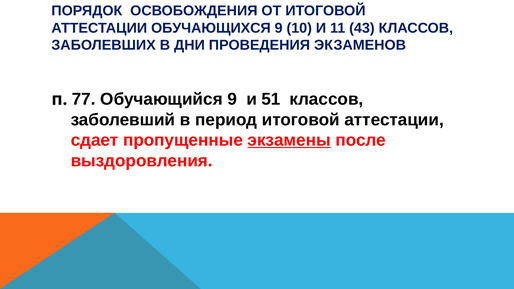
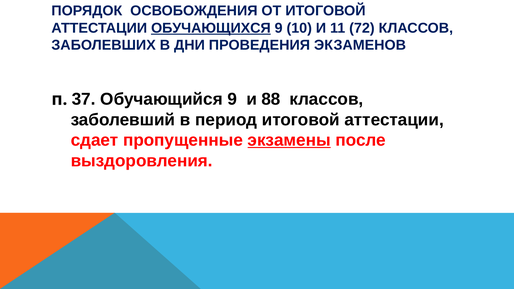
ОБУЧАЮЩИХСЯ underline: none -> present (211, 28)
43: 43 -> 72 (362, 28)
77: 77 -> 37 (84, 99)
51: 51 -> 88 (271, 99)
